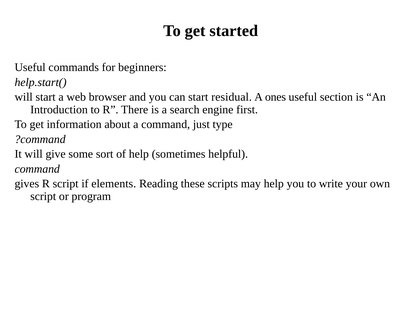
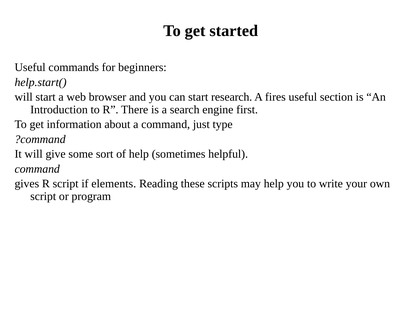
residual: residual -> research (232, 97)
ones: ones -> fires (275, 97)
